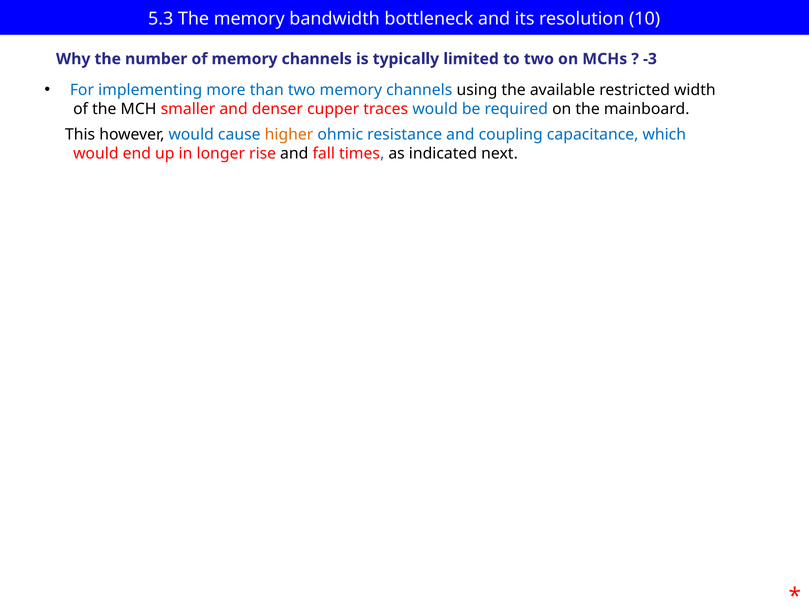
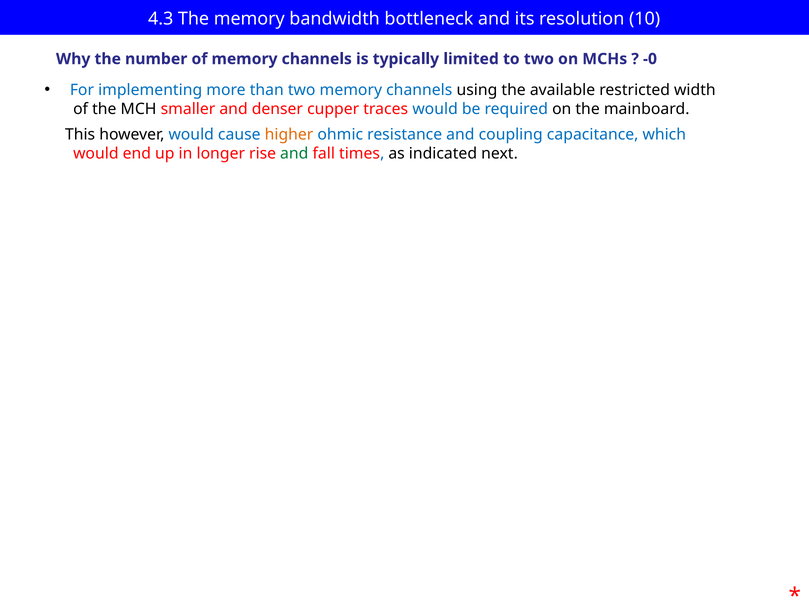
5.3: 5.3 -> 4.3 (161, 19)
-3: -3 -> -0 (650, 59)
and colour: black -> green (294, 154)
